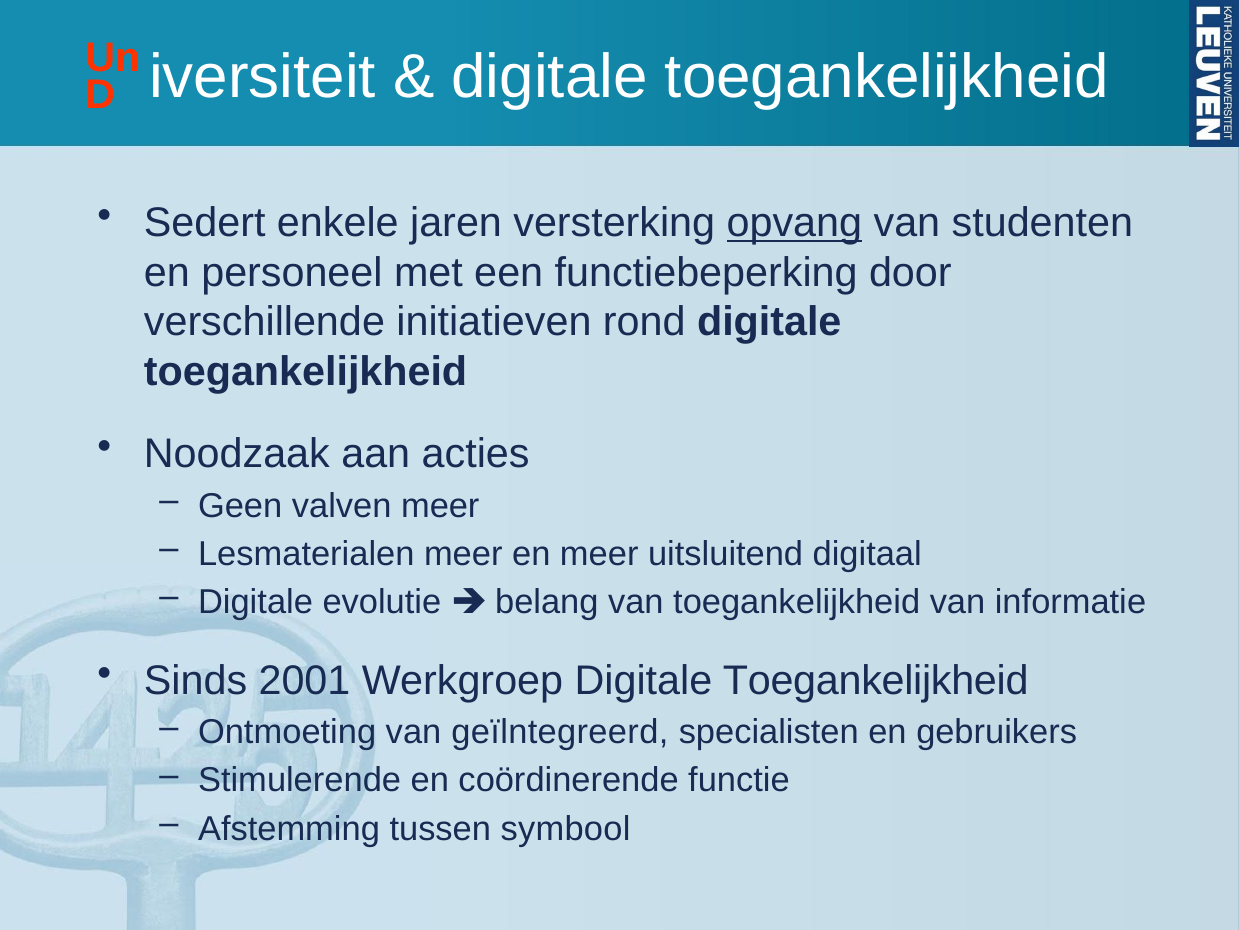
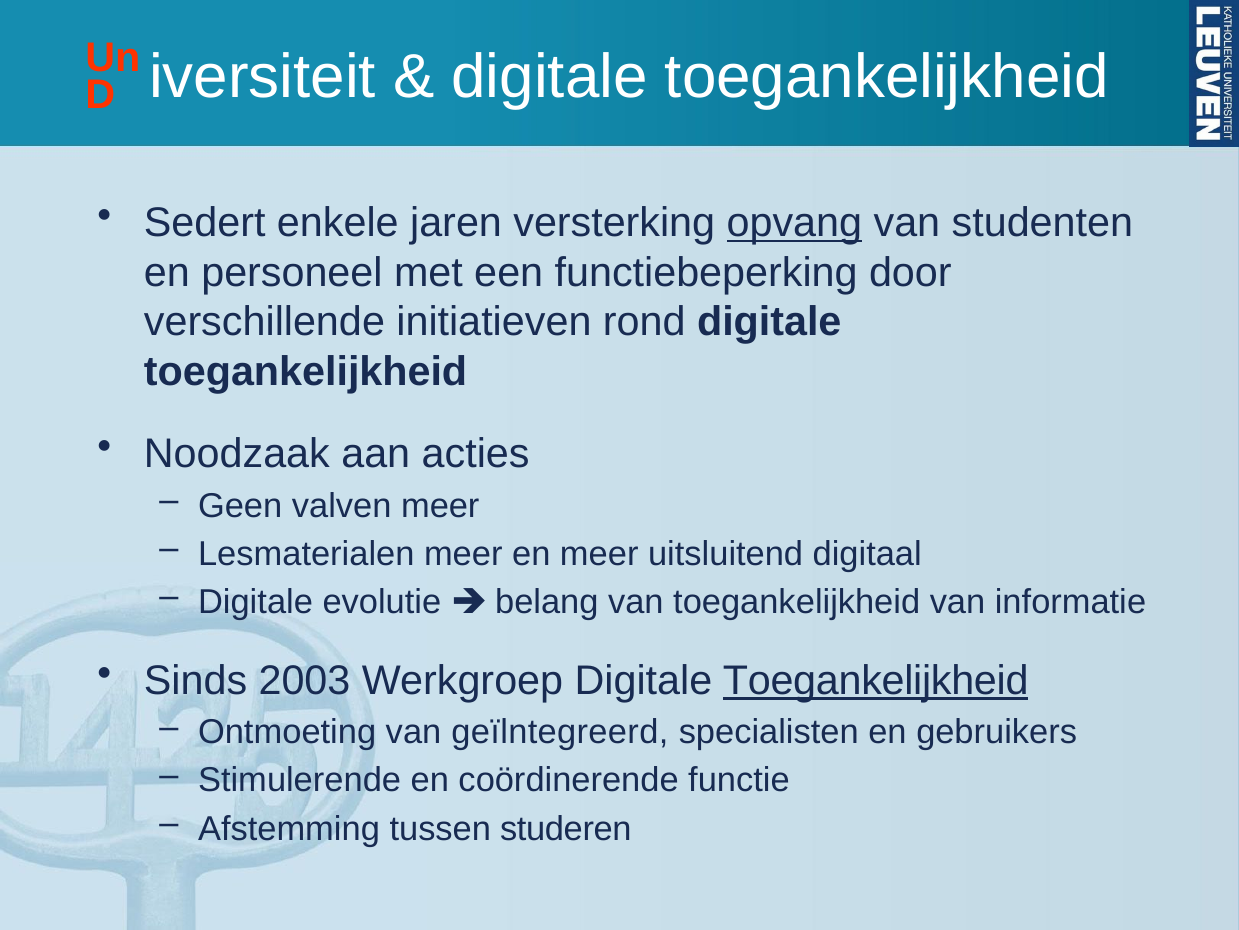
2001: 2001 -> 2003 (304, 680)
Toegankelijkheid underline: none -> present (876, 680)
symbool: symbool -> studeren (566, 828)
